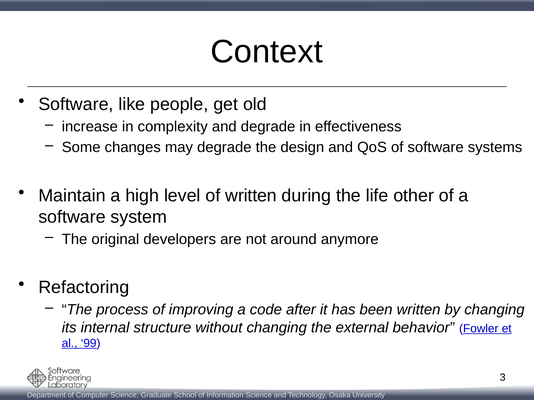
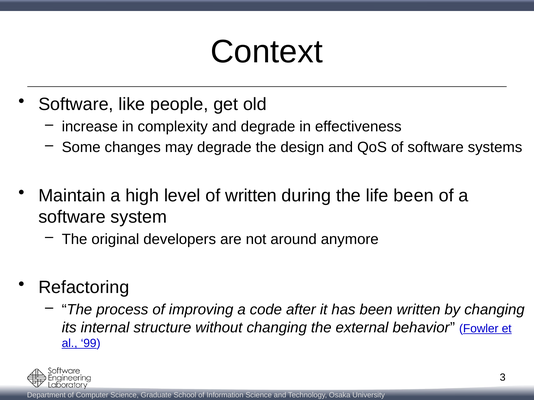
life other: other -> been (414, 196)
